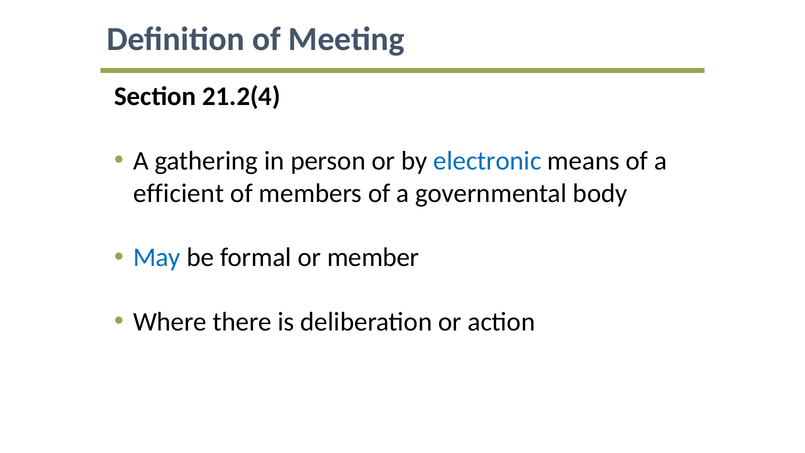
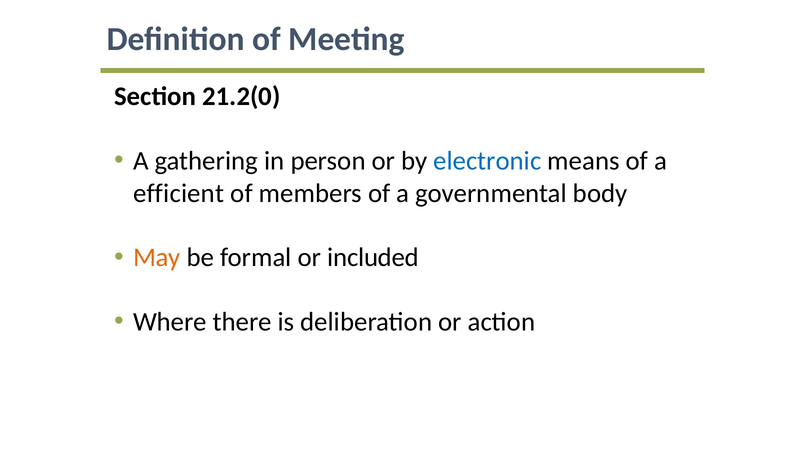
21.2(4: 21.2(4 -> 21.2(0 (241, 96)
May colour: blue -> orange (157, 257)
member: member -> included (373, 257)
